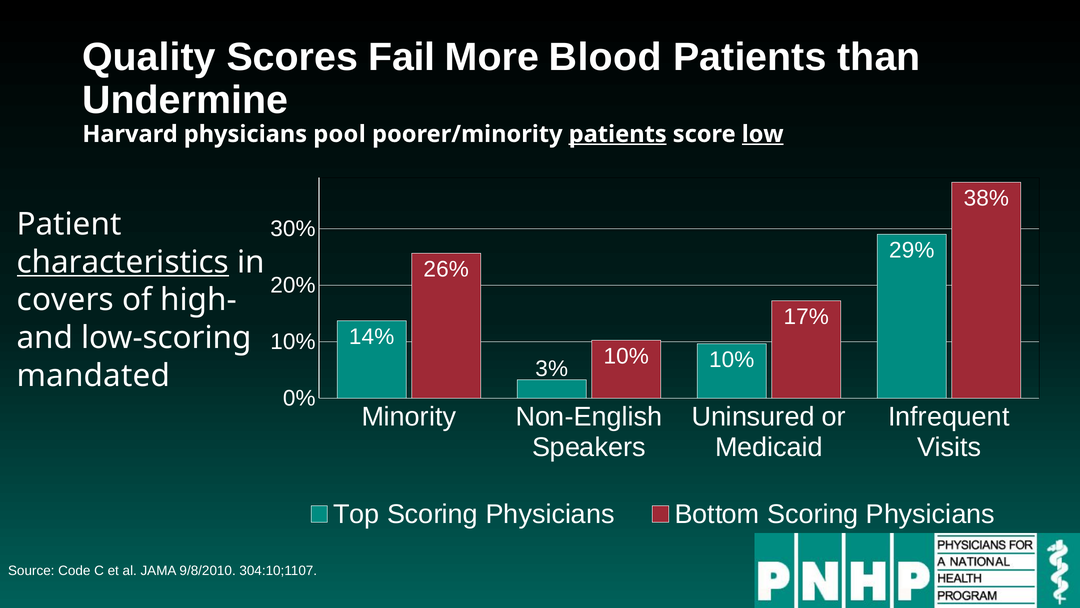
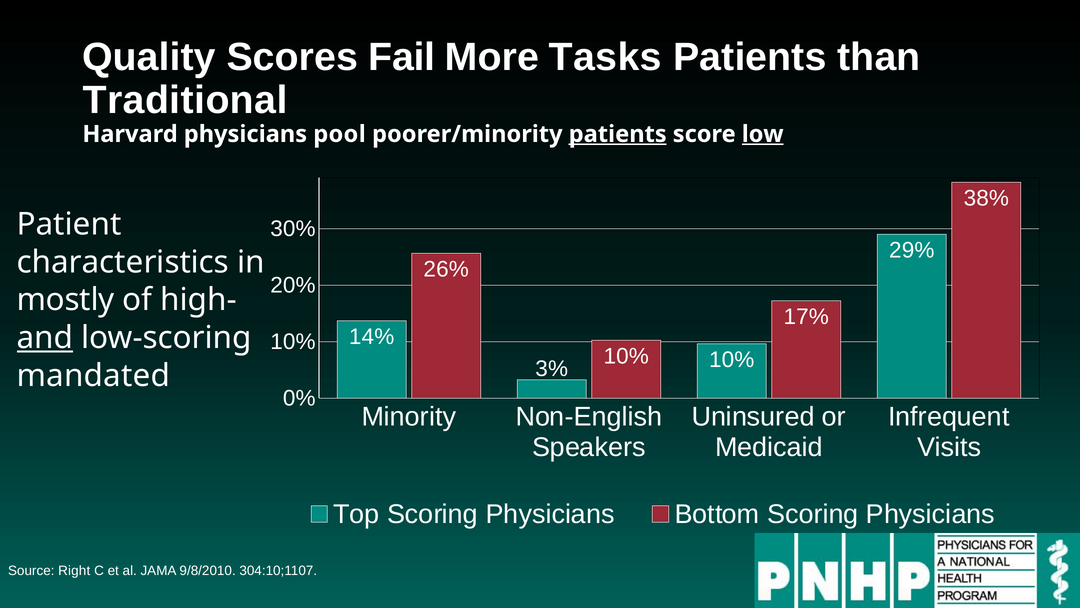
Blood: Blood -> Tasks (605, 57)
Undermine: Undermine -> Traditional (185, 100)
characteristics underline: present -> none (123, 262)
covers: covers -> mostly (66, 300)
and underline: none -> present (45, 338)
Code: Code -> Right (74, 570)
